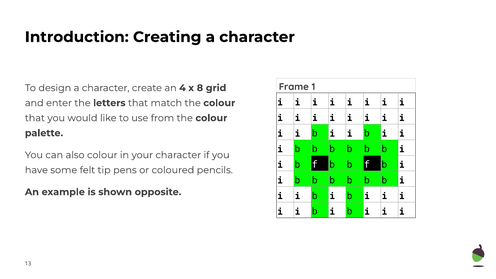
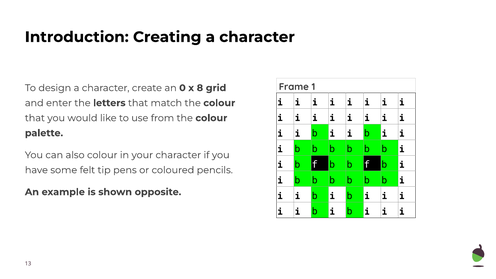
4: 4 -> 0 (182, 88)
